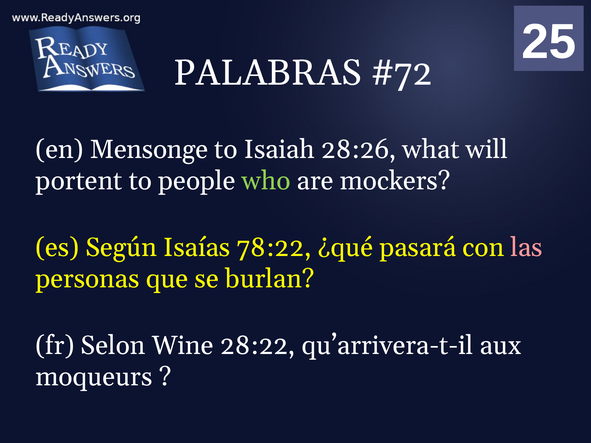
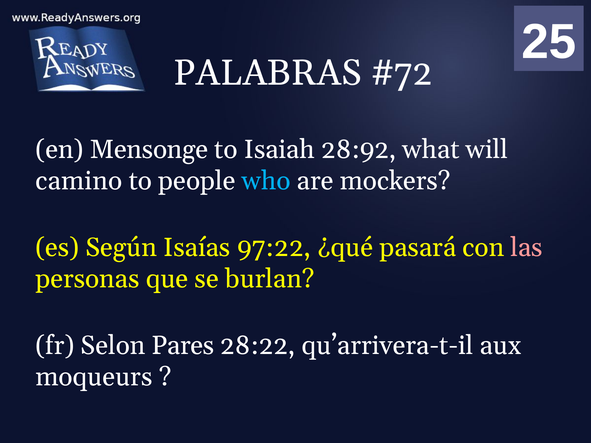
28:26: 28:26 -> 28:92 (359, 149)
portent: portent -> camino (79, 181)
who colour: light green -> light blue (266, 181)
78:22: 78:22 -> 97:22 (274, 248)
Wine: Wine -> Pares (183, 346)
